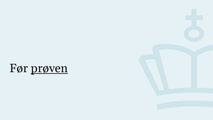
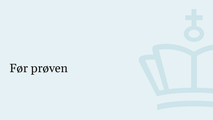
prøven underline: present -> none (49, 68)
